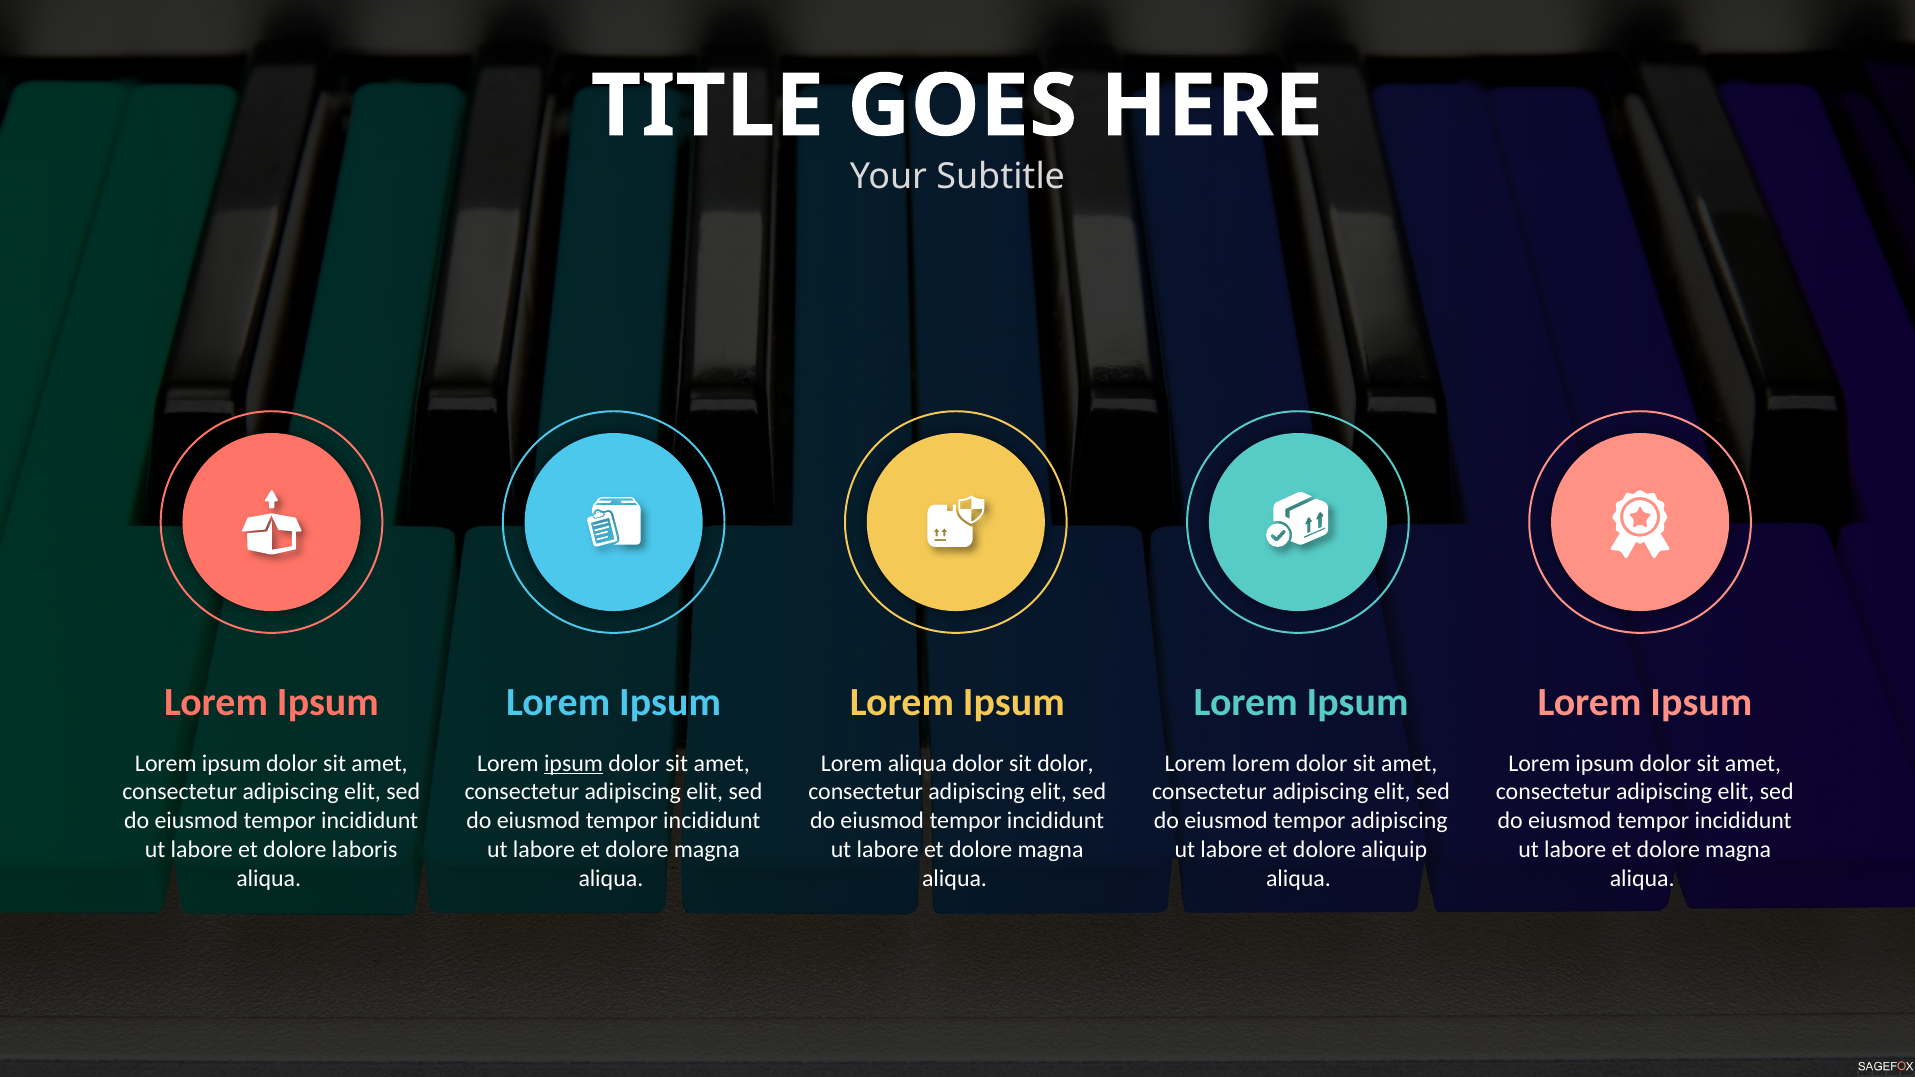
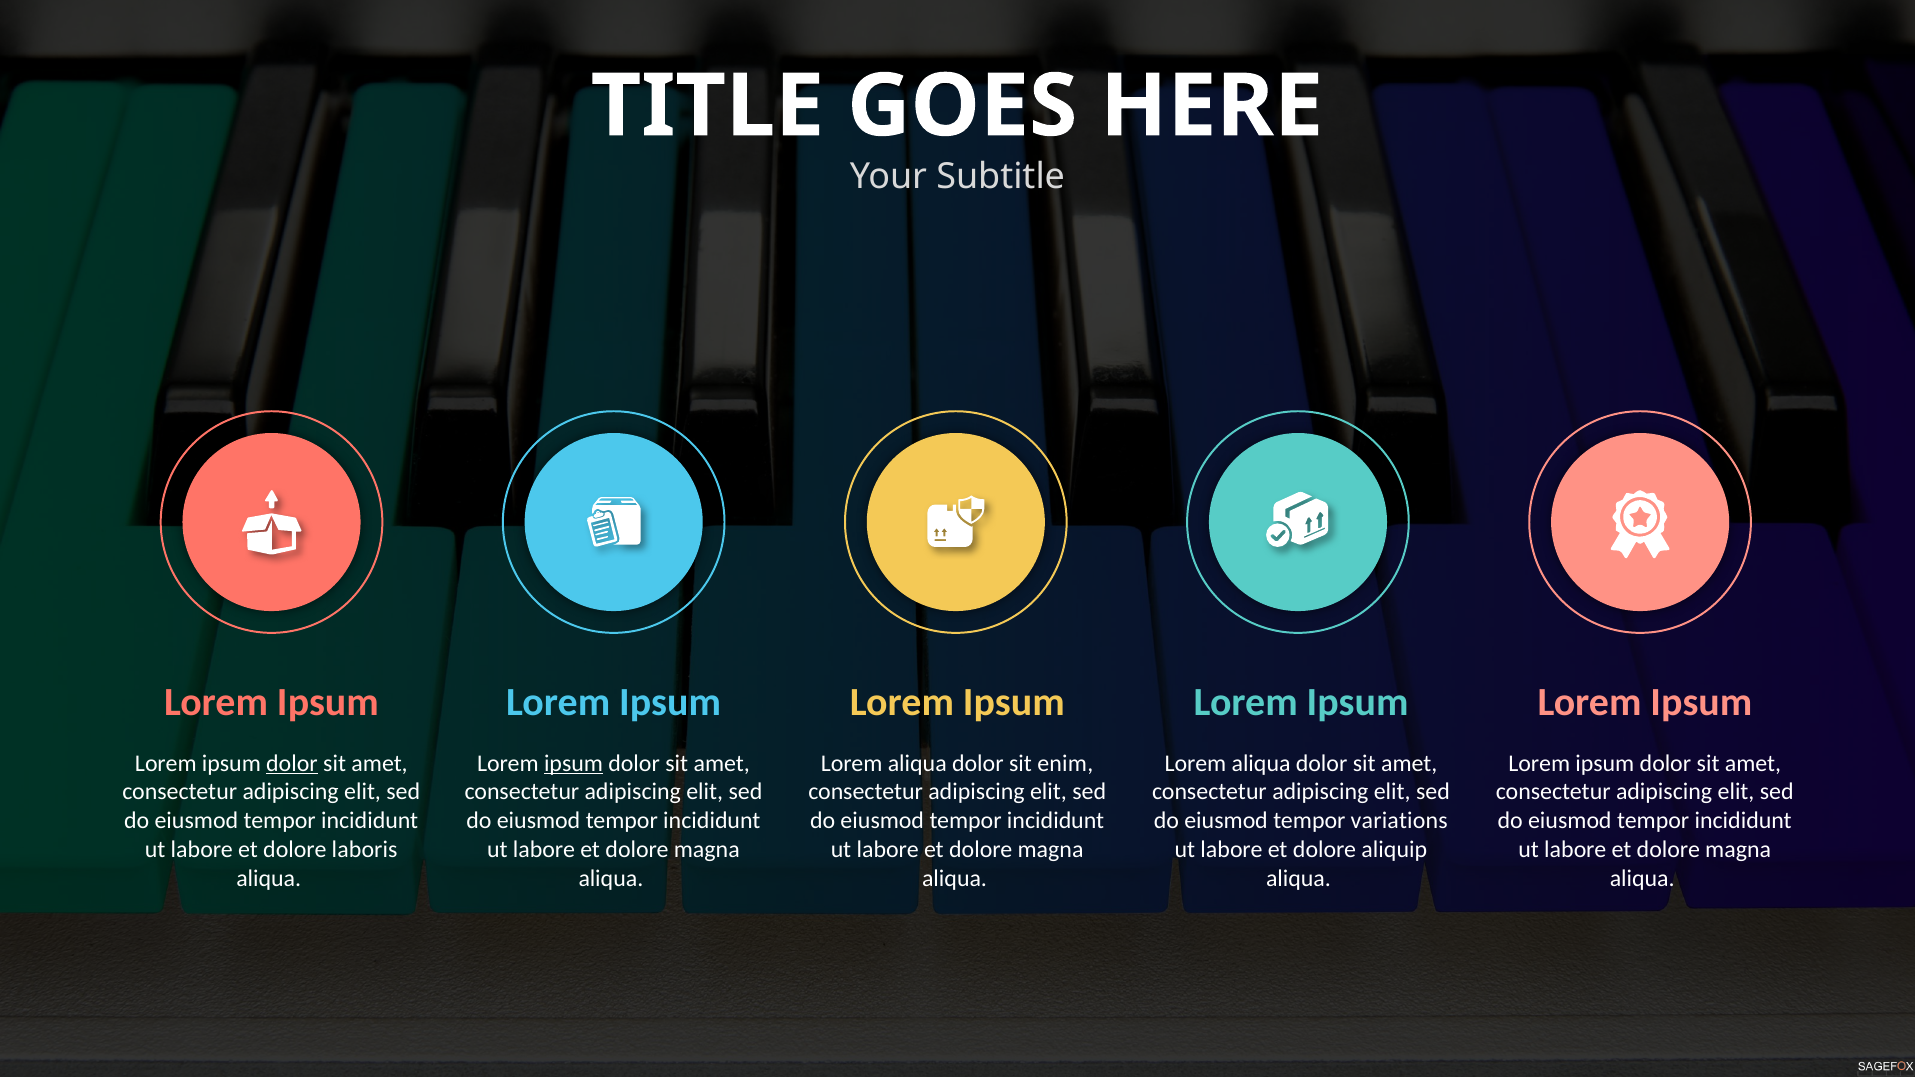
dolor underline: none -> present (292, 763)
sit dolor: dolor -> enim (1065, 763)
lorem: lorem -> aliqua (1261, 763)
tempor adipiscing: adipiscing -> variations (1399, 821)
